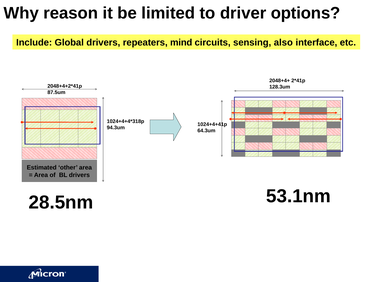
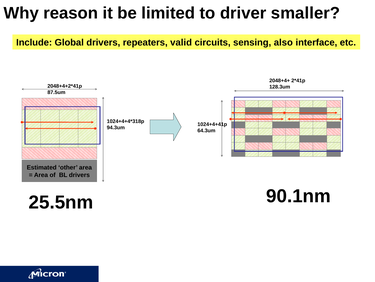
options: options -> smaller (306, 13)
mind: mind -> valid (181, 43)
53.1nm: 53.1nm -> 90.1nm (299, 196)
28.5nm: 28.5nm -> 25.5nm (61, 202)
